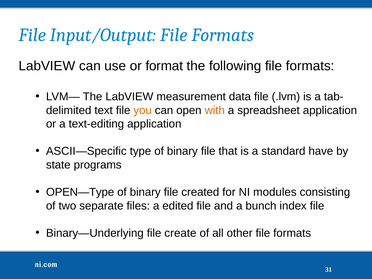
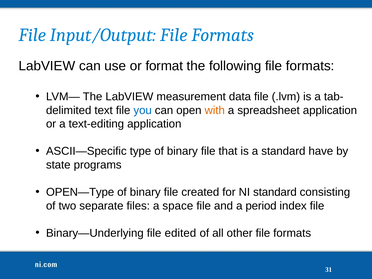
you colour: orange -> blue (143, 110)
NI modules: modules -> standard (275, 192)
edited: edited -> space (178, 206)
bunch: bunch -> period (261, 206)
create: create -> edited (180, 233)
